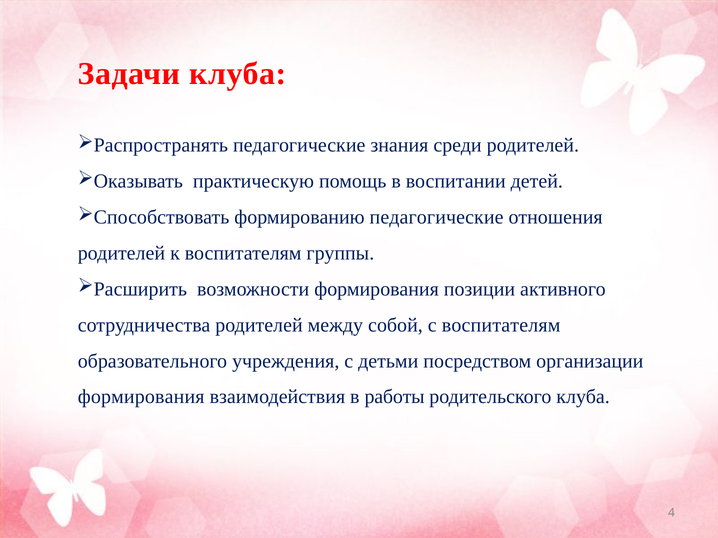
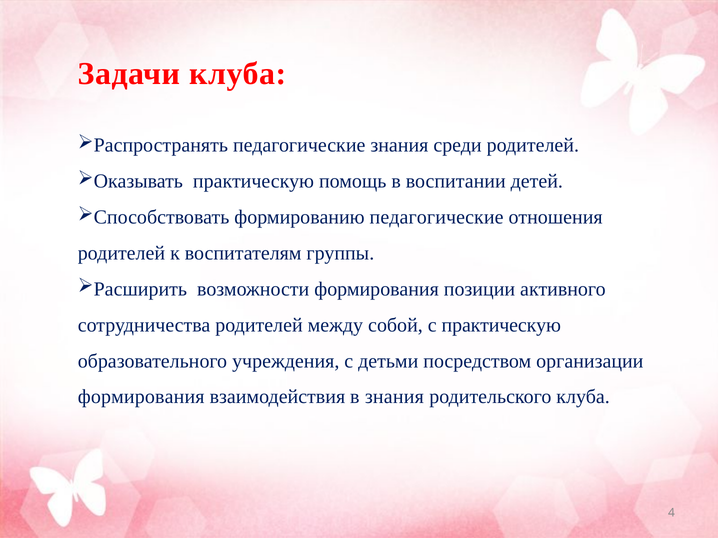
с воспитателям: воспитателям -> практическую (501, 325)
в работы: работы -> знания (394, 397)
